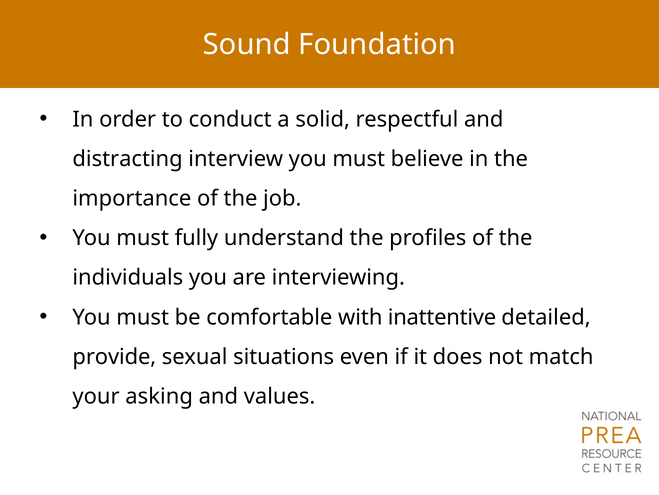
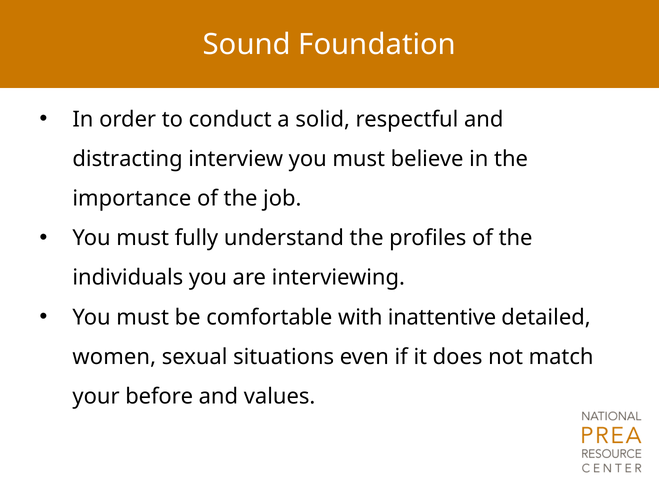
provide: provide -> women (114, 356)
asking: asking -> before (159, 396)
